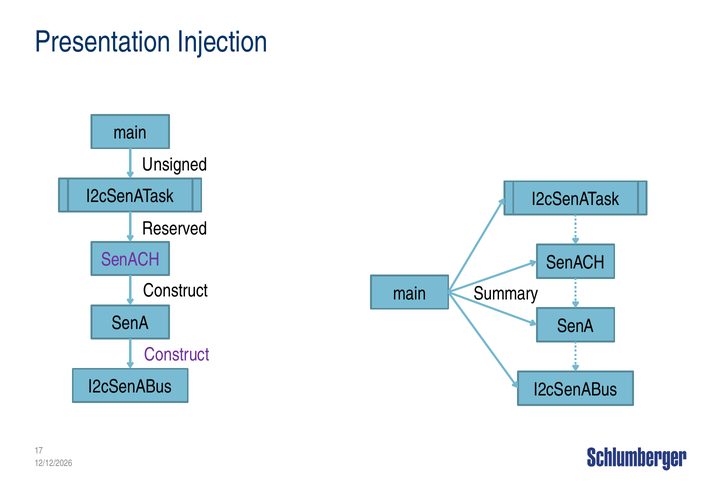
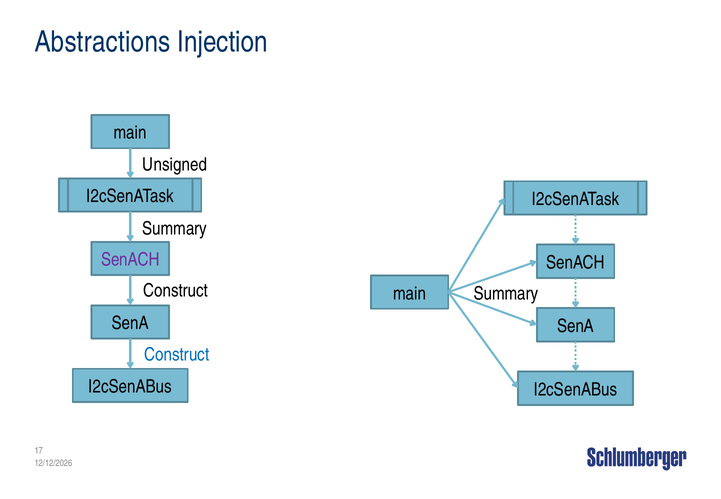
Presentation: Presentation -> Abstractions (102, 42)
Reserved: Reserved -> Summary (175, 229)
Construct colour: purple -> blue (177, 355)
